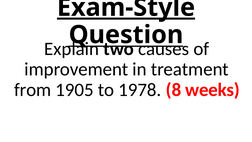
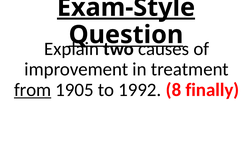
from underline: none -> present (33, 90)
1978: 1978 -> 1992 (140, 90)
weeks: weeks -> finally (212, 90)
